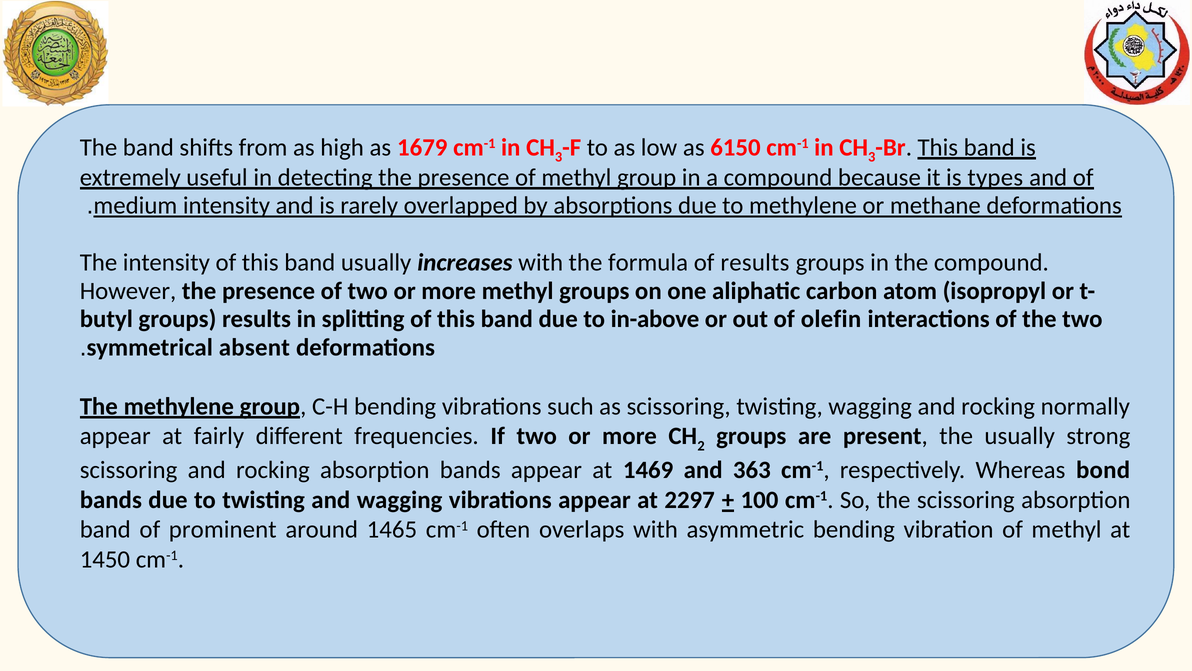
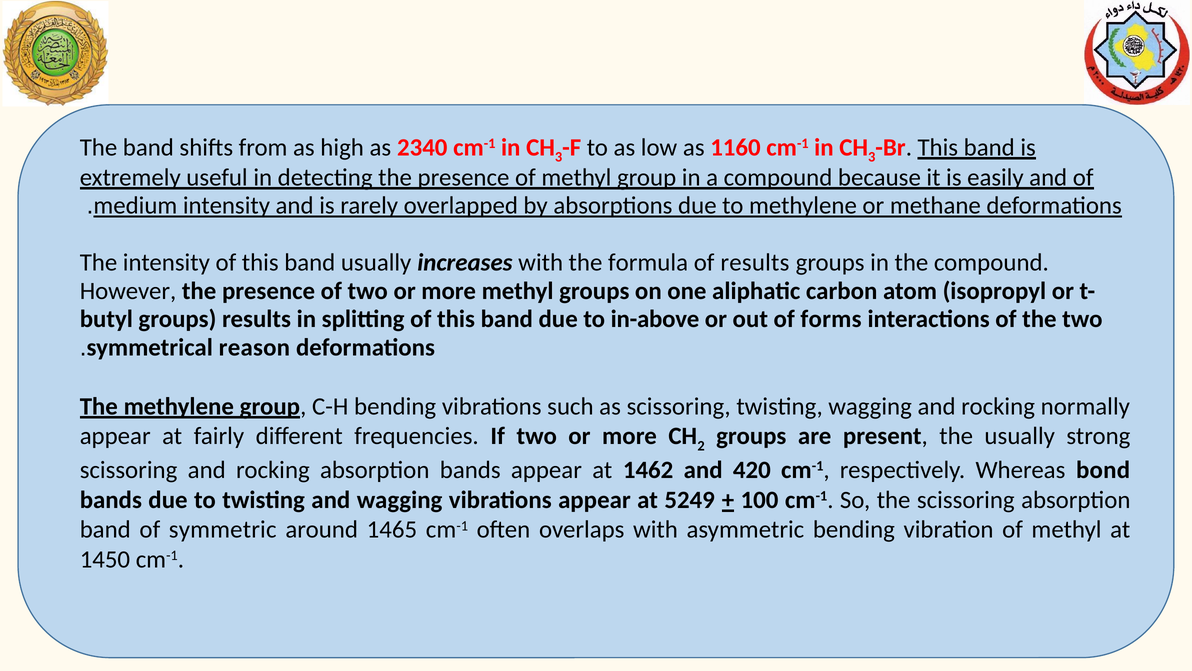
1679: 1679 -> 2340 (422, 147)
6150: 6150 -> 1160 (735, 147)
types: types -> easily (995, 177)
olefin: olefin -> forms (831, 319)
absent: absent -> reason (254, 347)
1469: 1469 -> 1462 (648, 470)
363: 363 -> 420 (752, 470)
2297: 2297 -> 5249 (690, 500)
prominent: prominent -> symmetric (223, 529)
